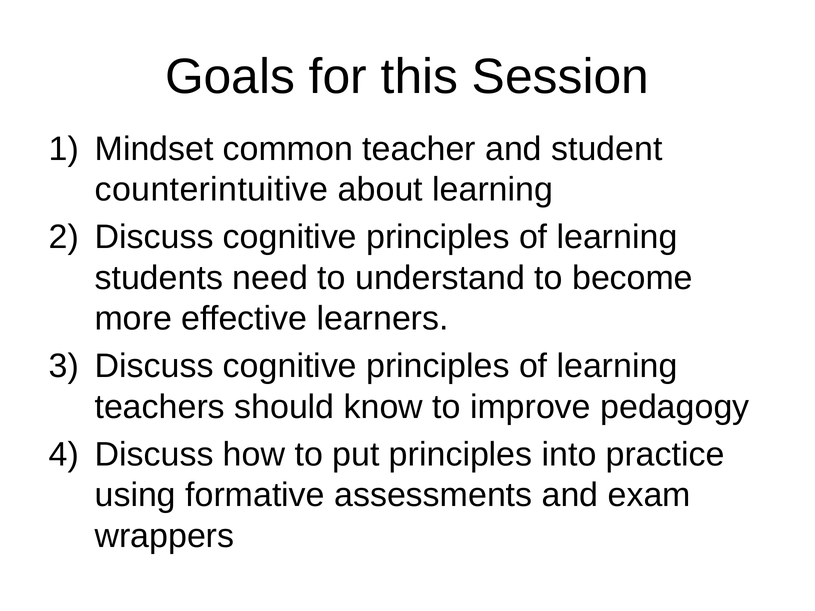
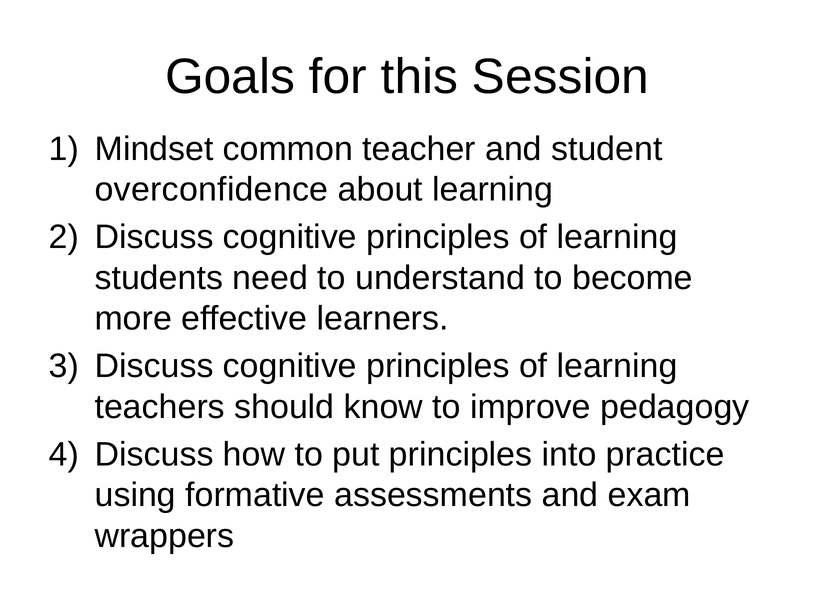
counterintuitive: counterintuitive -> overconfidence (212, 190)
